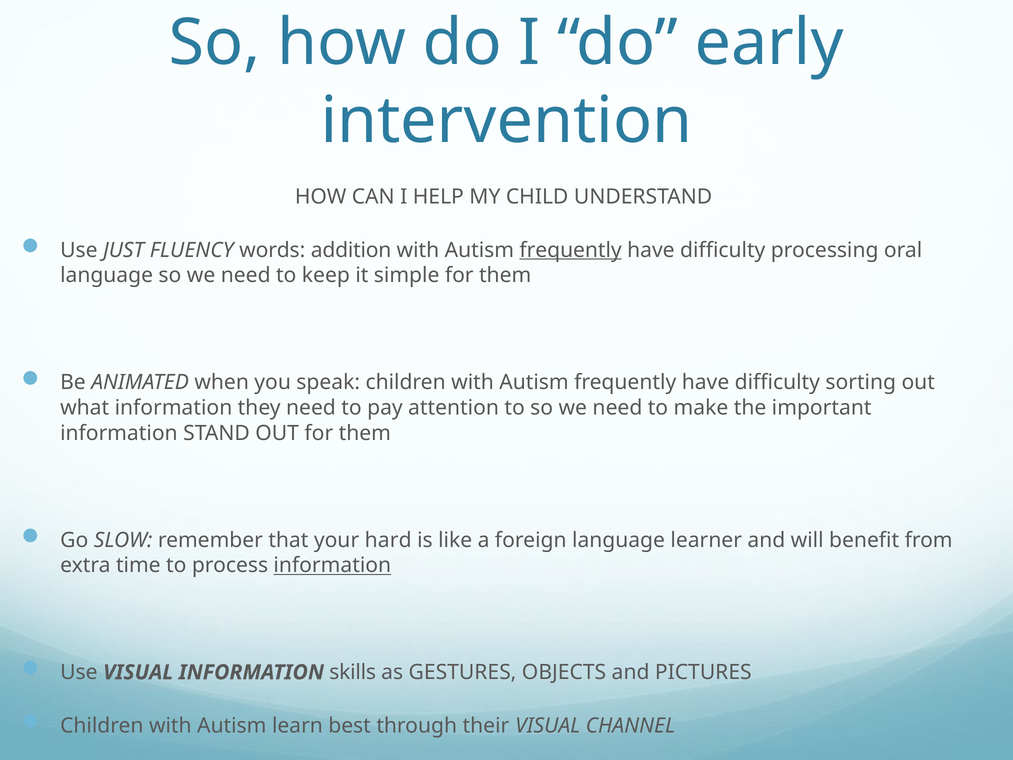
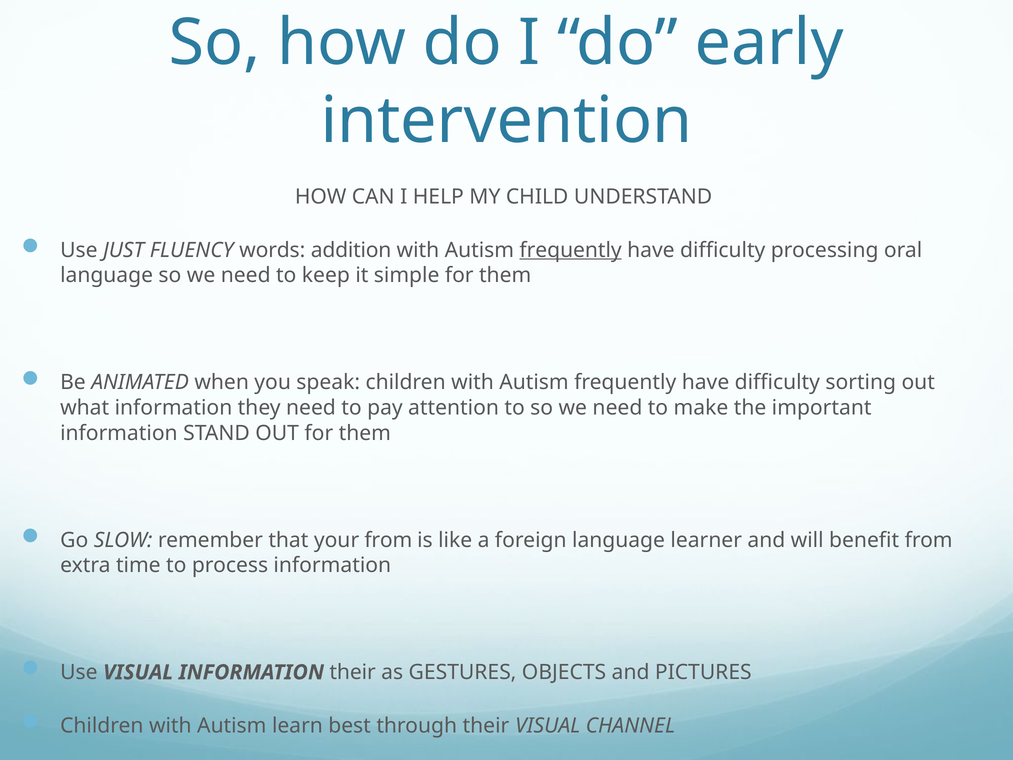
your hard: hard -> from (388, 540)
information underline: present -> none (332, 565)
INFORMATION skills: skills -> their (353, 672)
